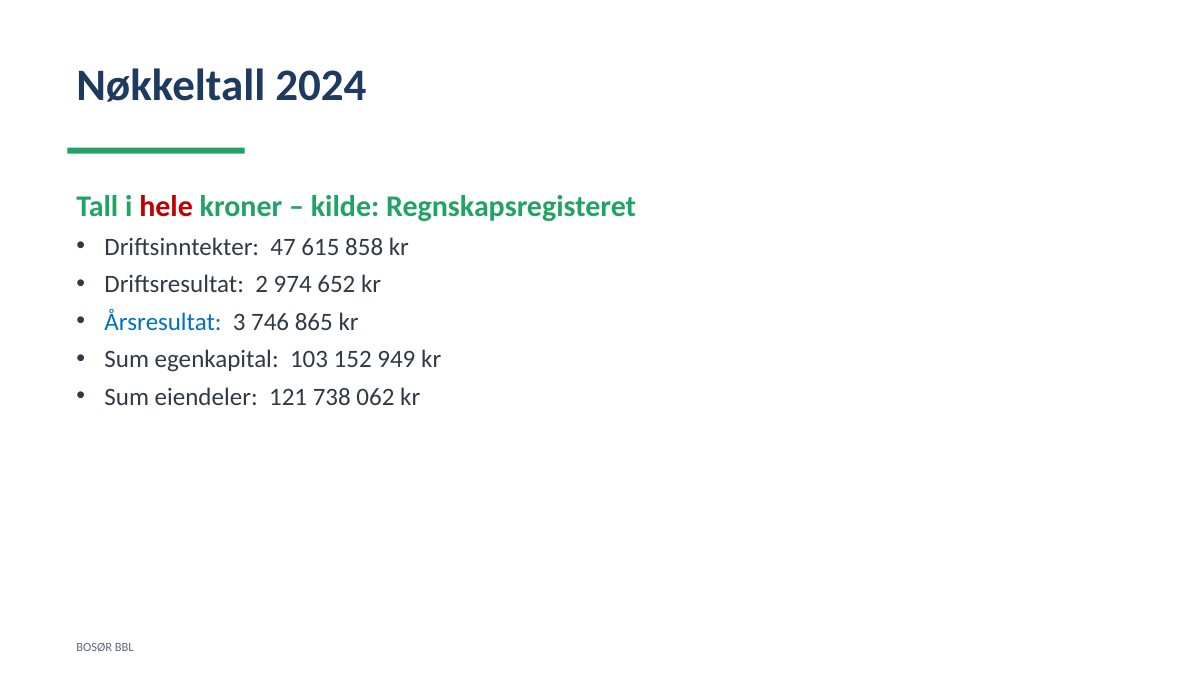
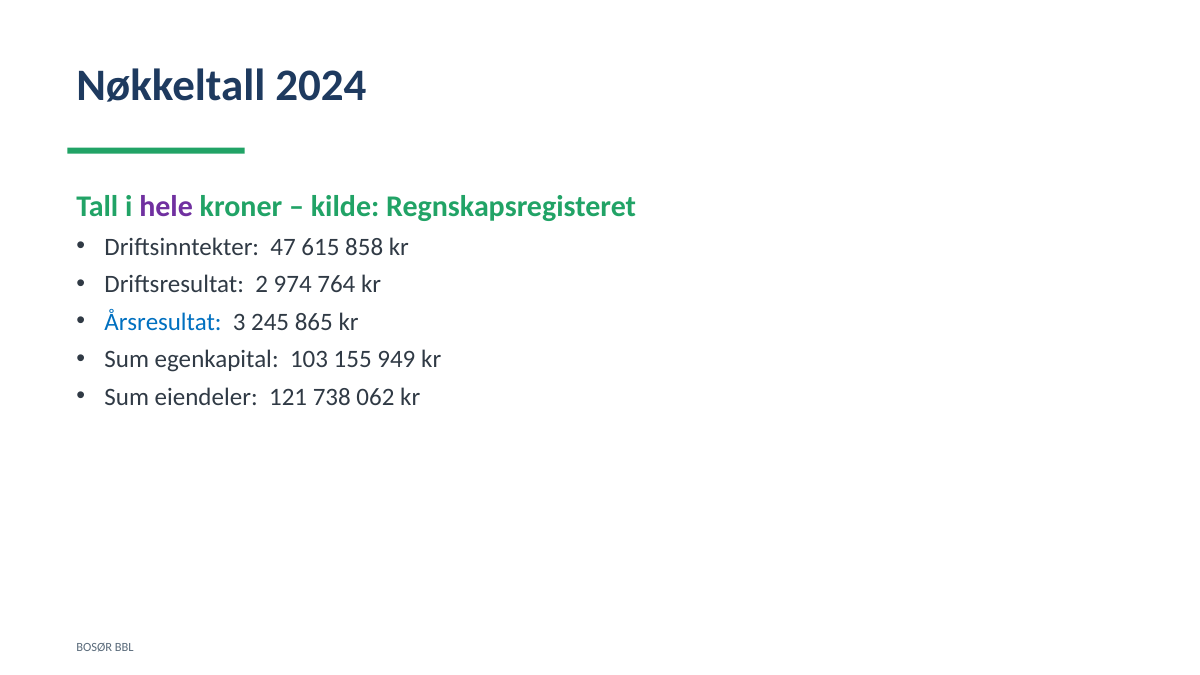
hele colour: red -> purple (166, 207)
652: 652 -> 764 (336, 284)
746: 746 -> 245 (270, 322)
152: 152 -> 155 (353, 359)
